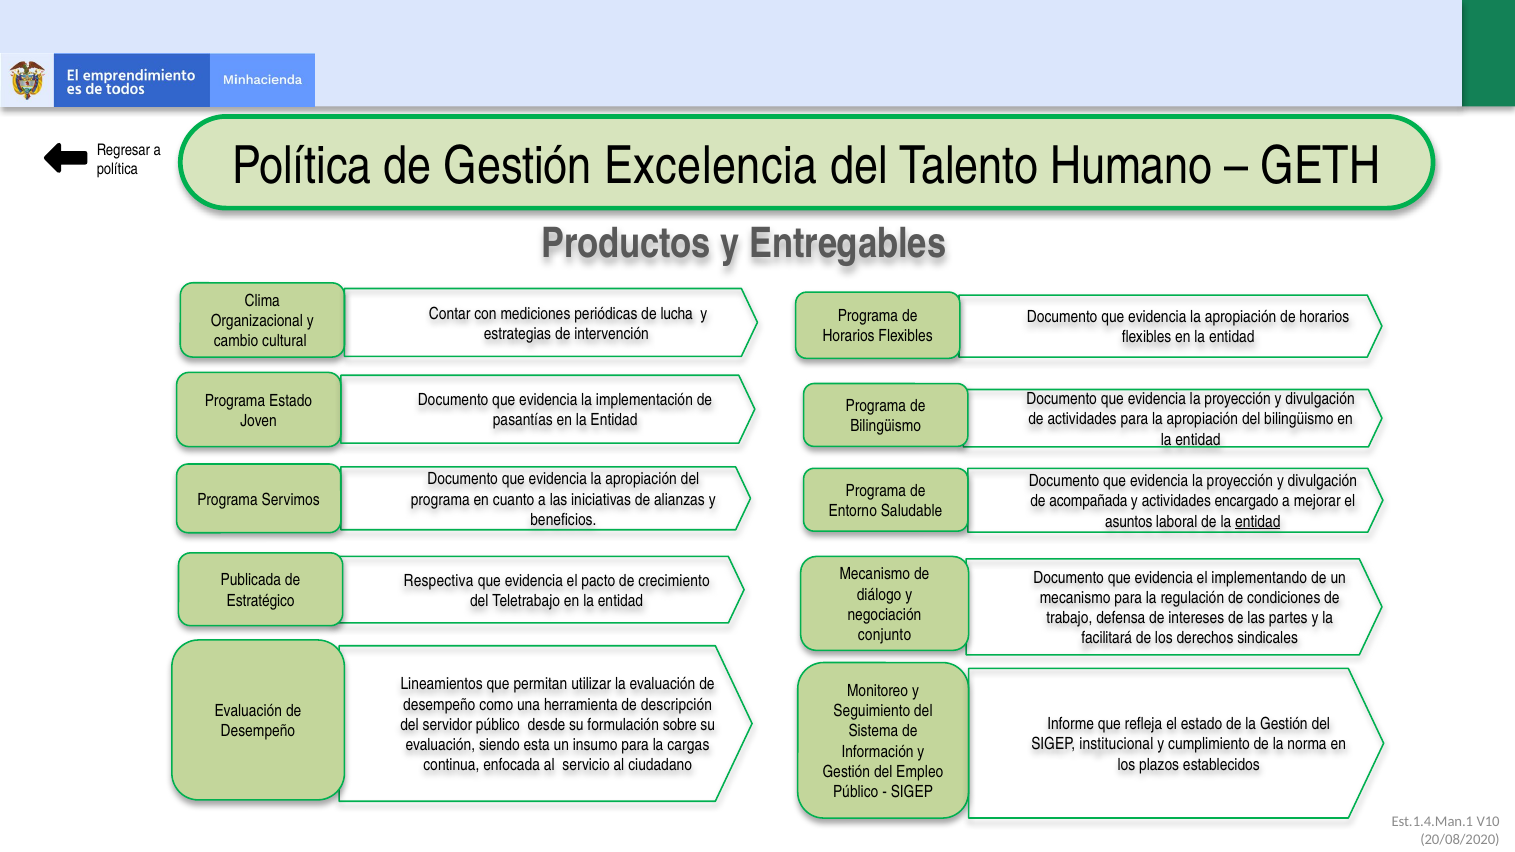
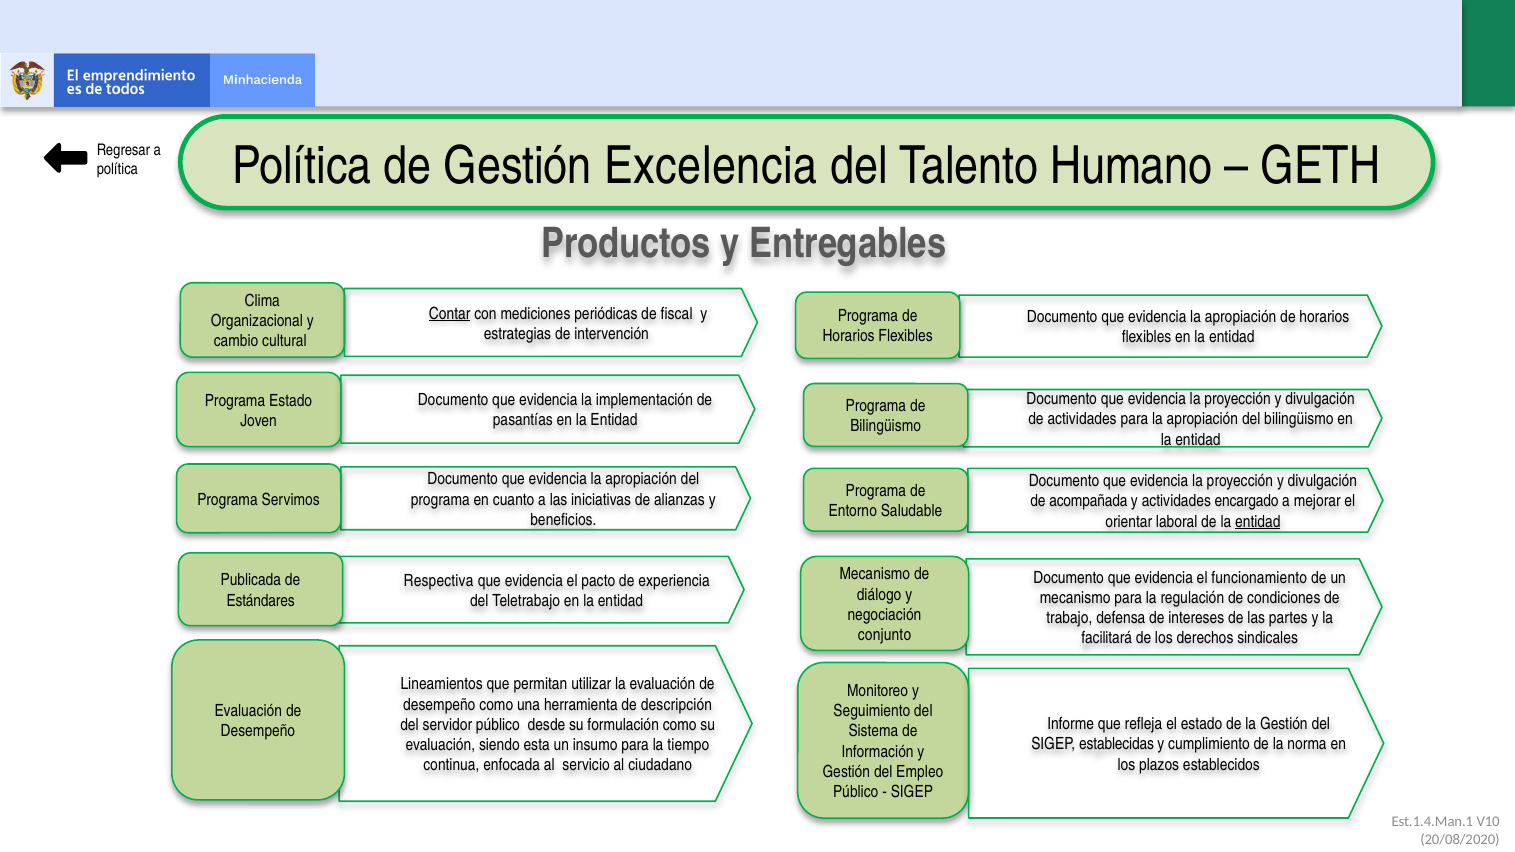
Contar underline: none -> present (450, 314)
lucha: lucha -> fiscal (677, 314)
asuntos: asuntos -> orientar (1129, 522)
implementando: implementando -> funcionamiento (1259, 578)
crecimiento: crecimiento -> experiencia (674, 581)
Estratégico: Estratégico -> Estándares (261, 601)
formulación sobre: sobre -> como (680, 725)
institucional: institucional -> establecidas (1117, 745)
cargas: cargas -> tiempo (688, 745)
